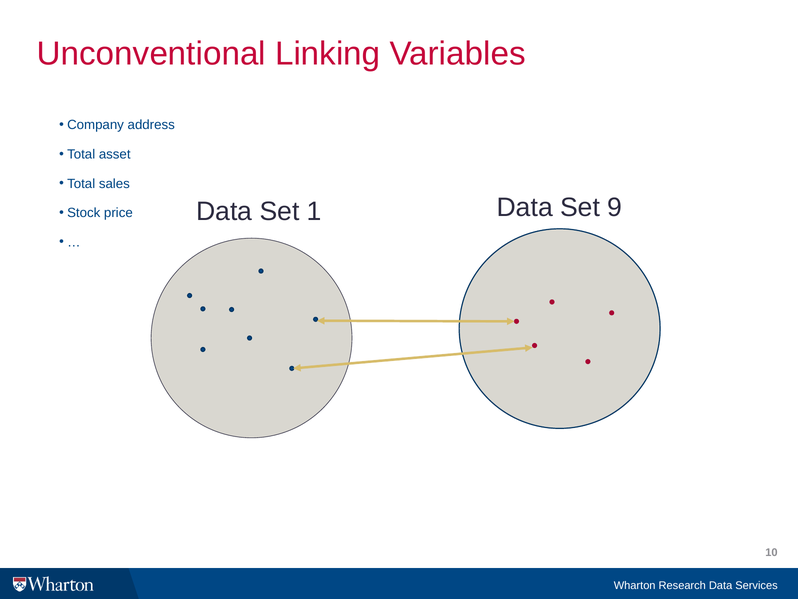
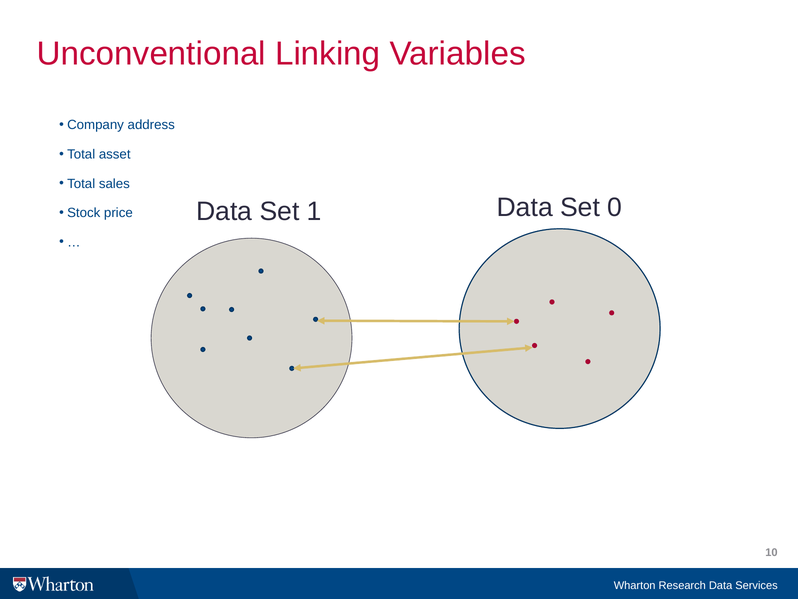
9: 9 -> 0 (615, 207)
